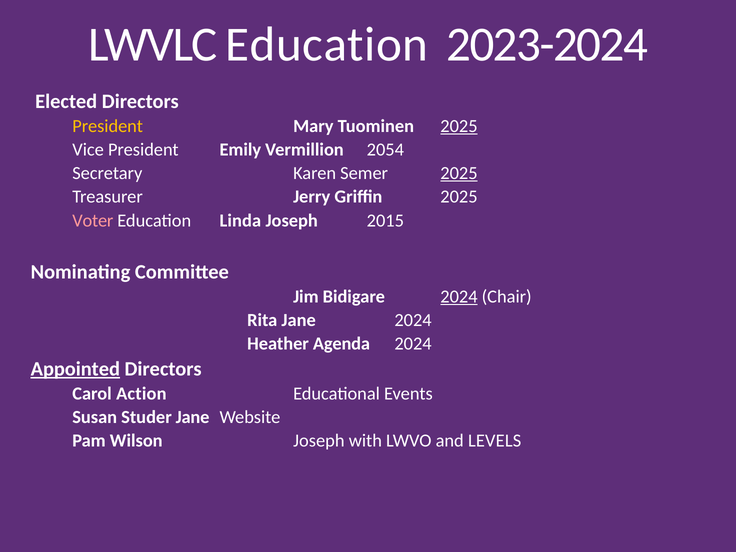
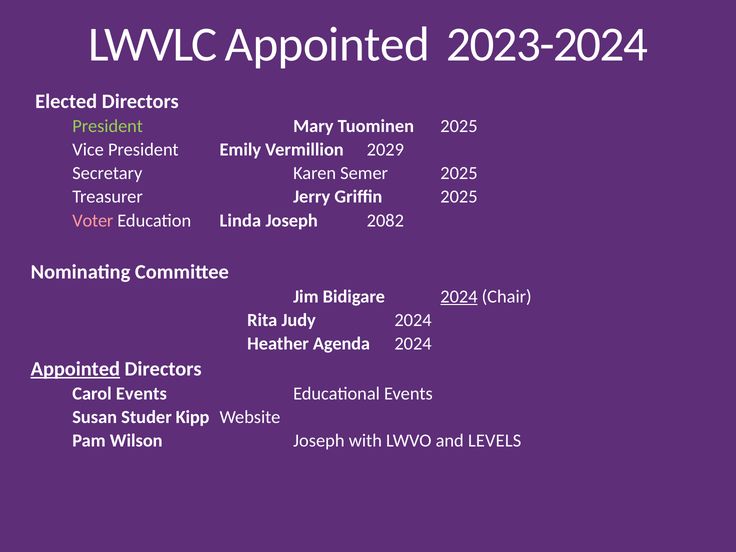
LWVLC Education: Education -> Appointed (327, 45)
President colour: yellow -> light green (108, 126)
2025 underline: present -> none (459, 126)
2054: 2054 -> 2029 (385, 150)
2025 underline: present -> none (459, 173)
2015: 2015 -> 2082 (385, 220)
Rita Jane: Jane -> Judy (299, 320)
Carol Action: Action -> Events (141, 394)
Studer Jane: Jane -> Kipp (193, 417)
